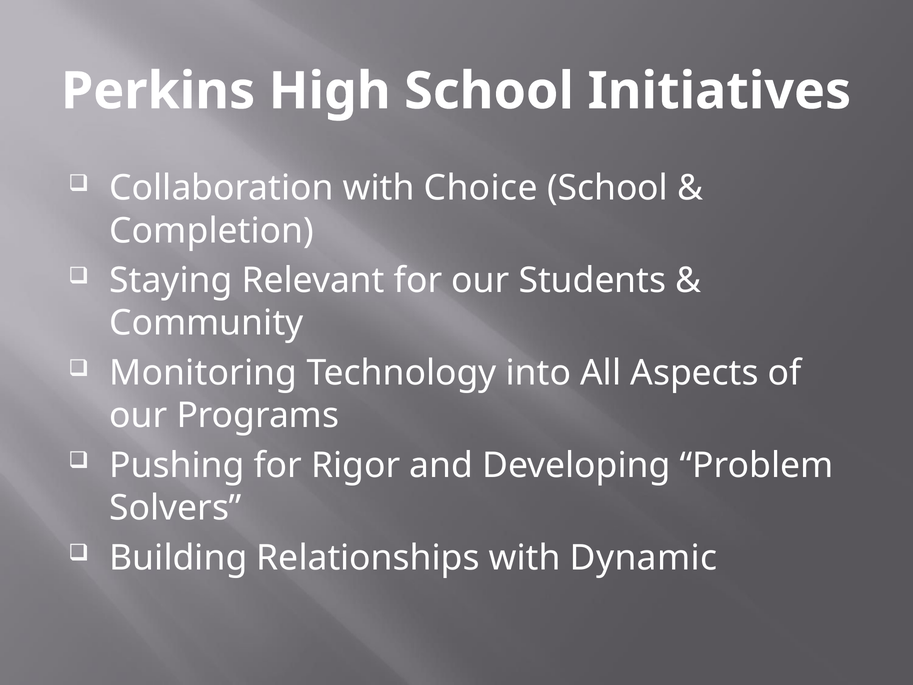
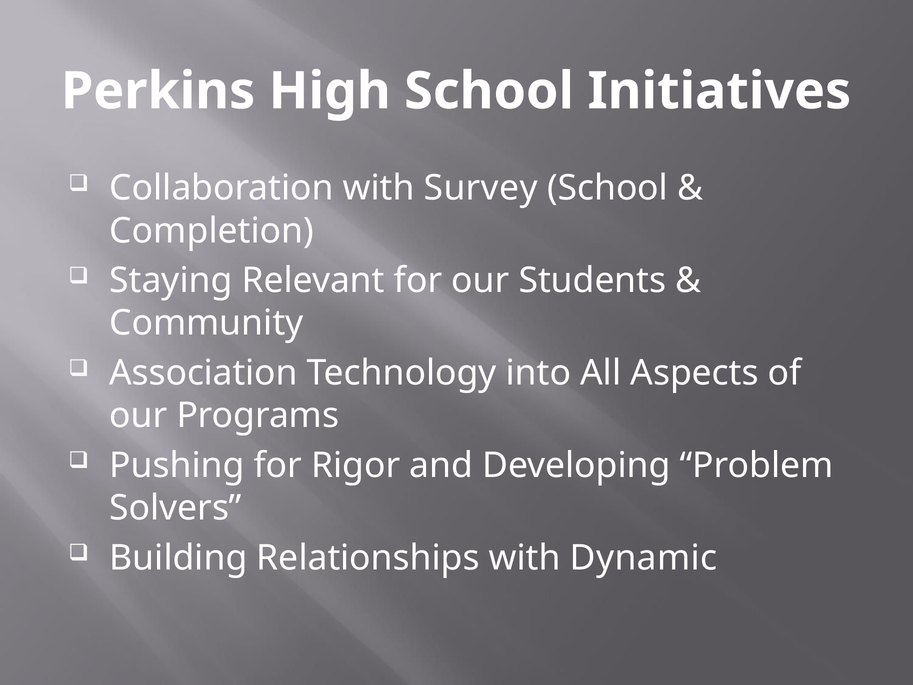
Choice: Choice -> Survey (481, 188)
Monitoring: Monitoring -> Association (204, 373)
